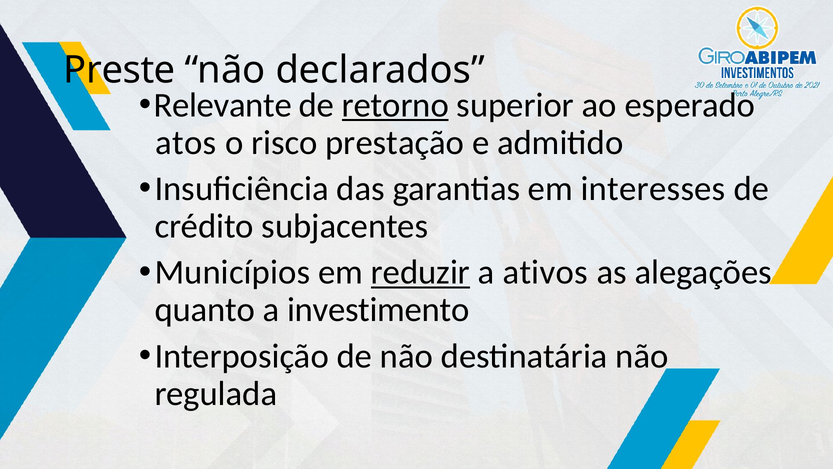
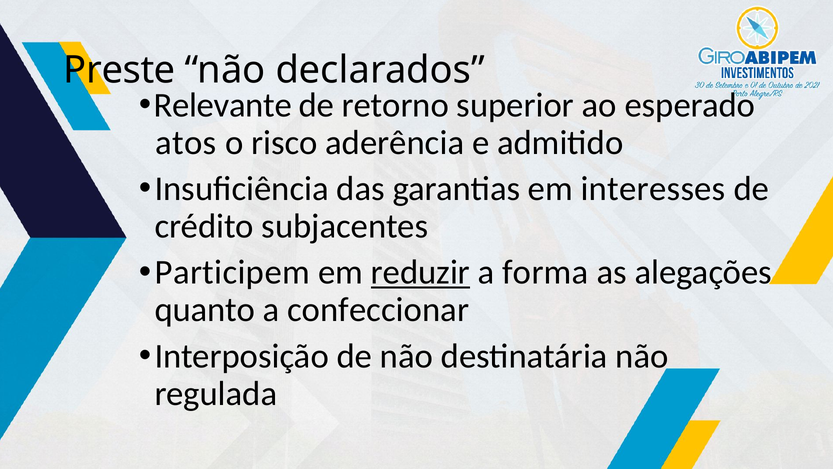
retorno underline: present -> none (395, 105)
prestação: prestação -> aderência (395, 142)
Municípios: Municípios -> Participem (232, 272)
ativos: ativos -> forma (545, 272)
investimento: investimento -> confeccionar (378, 310)
